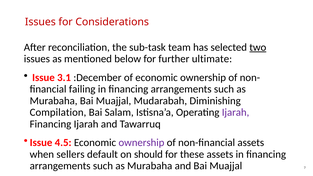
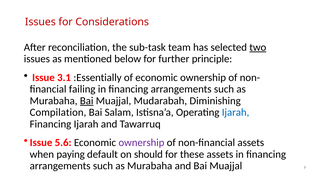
ultimate: ultimate -> principle (212, 59)
:December: :December -> :Essentially (97, 78)
Bai underline: none -> present (87, 101)
Ijarah colour: purple -> blue (236, 112)
4.5: 4.5 -> 5.6 (63, 143)
sellers: sellers -> paying (71, 154)
